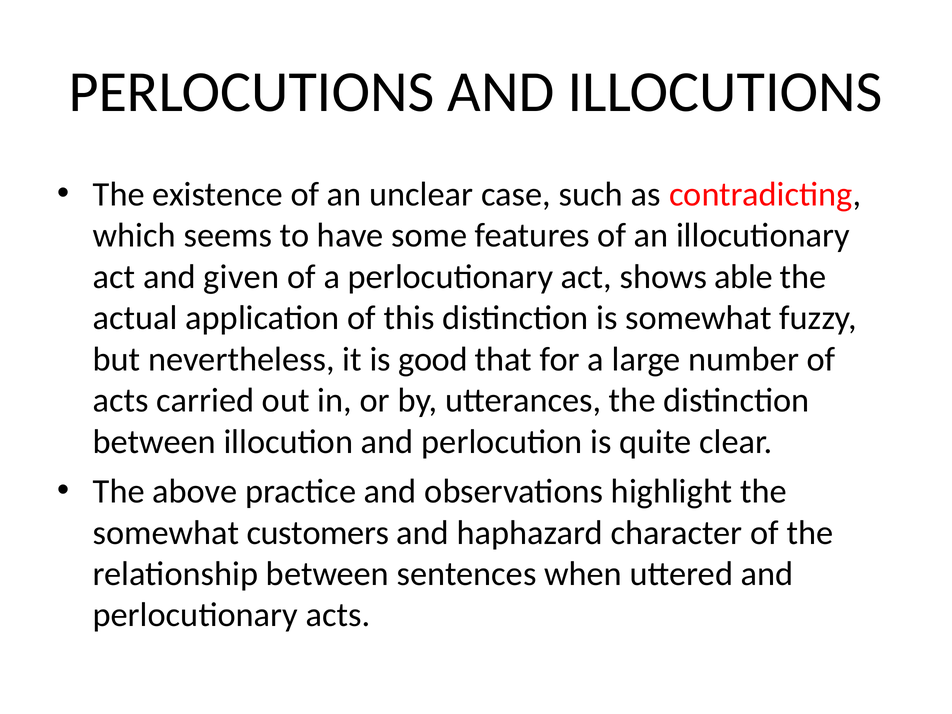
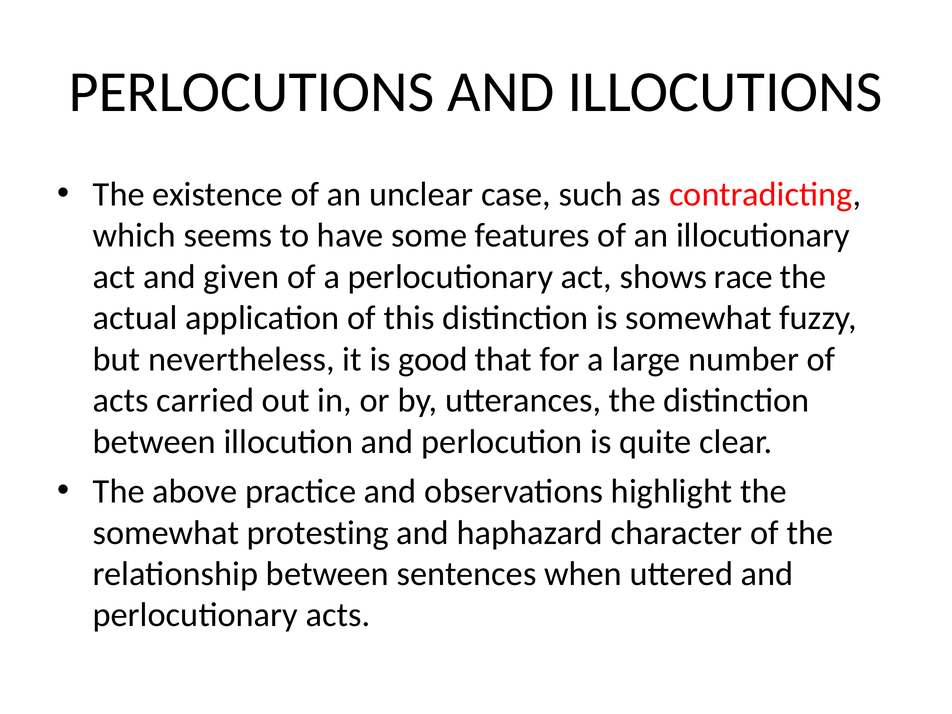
able: able -> race (743, 277)
customers: customers -> protesting (318, 533)
